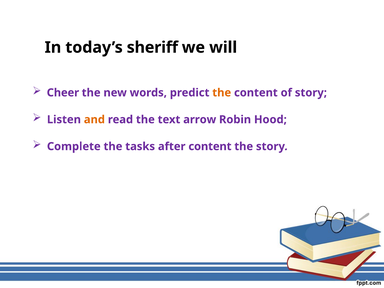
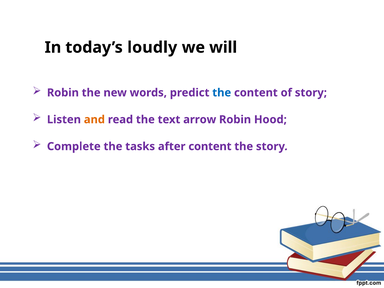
sheriff: sheriff -> loudly (152, 47)
Cheer: Cheer -> Robin (63, 93)
the colour: orange -> blue (222, 93)
